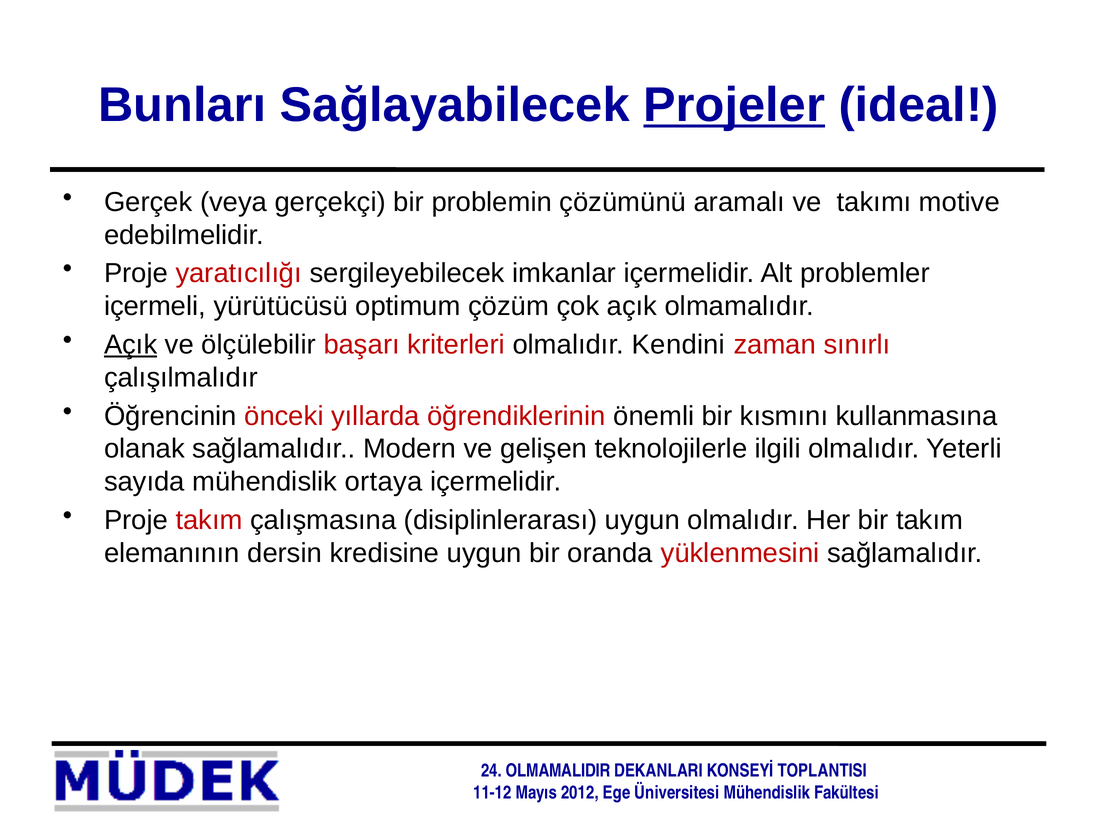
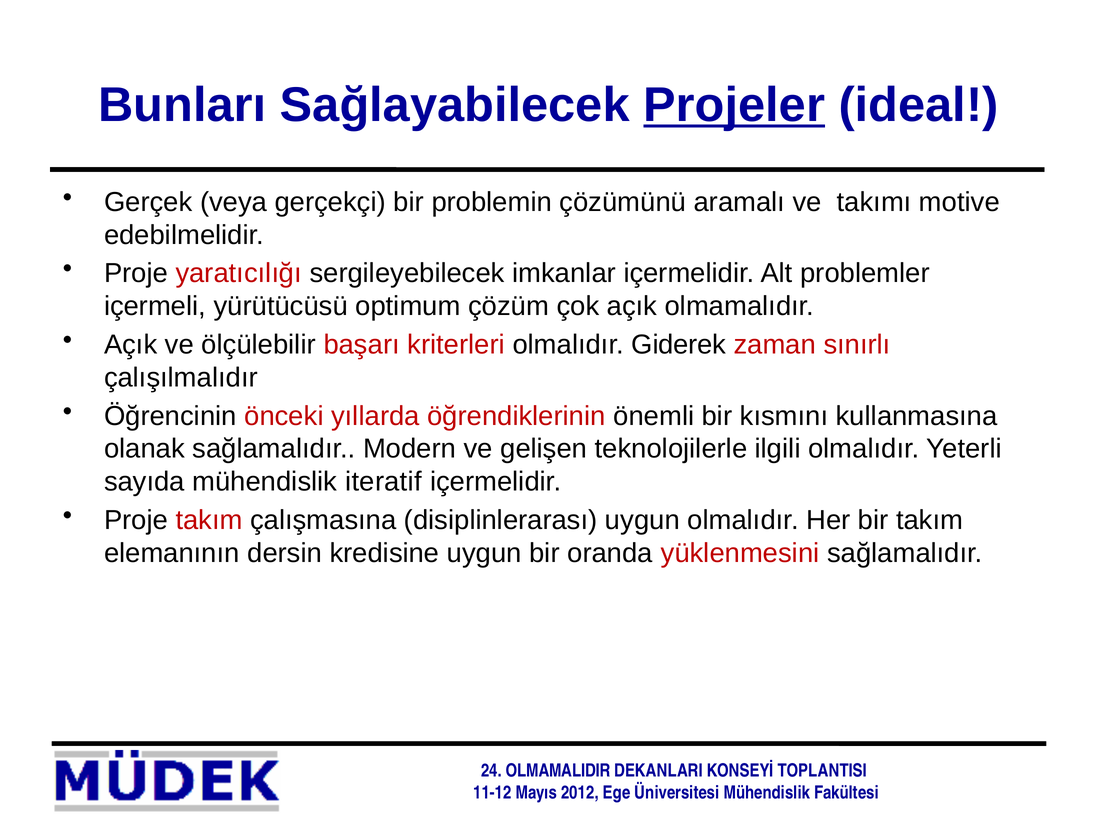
Açık underline: present -> none (131, 345)
Kendini: Kendini -> Giderek (679, 345)
ortaya: ortaya -> iteratif (384, 482)
